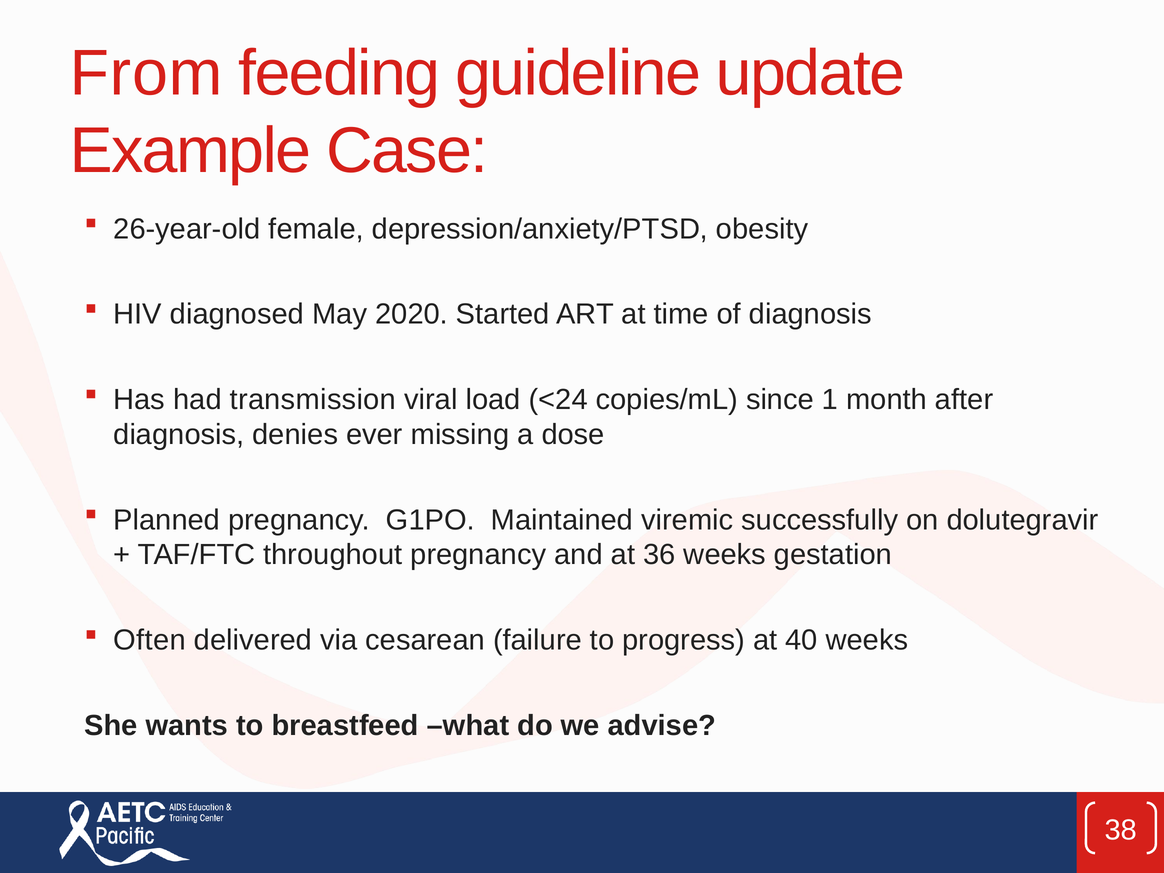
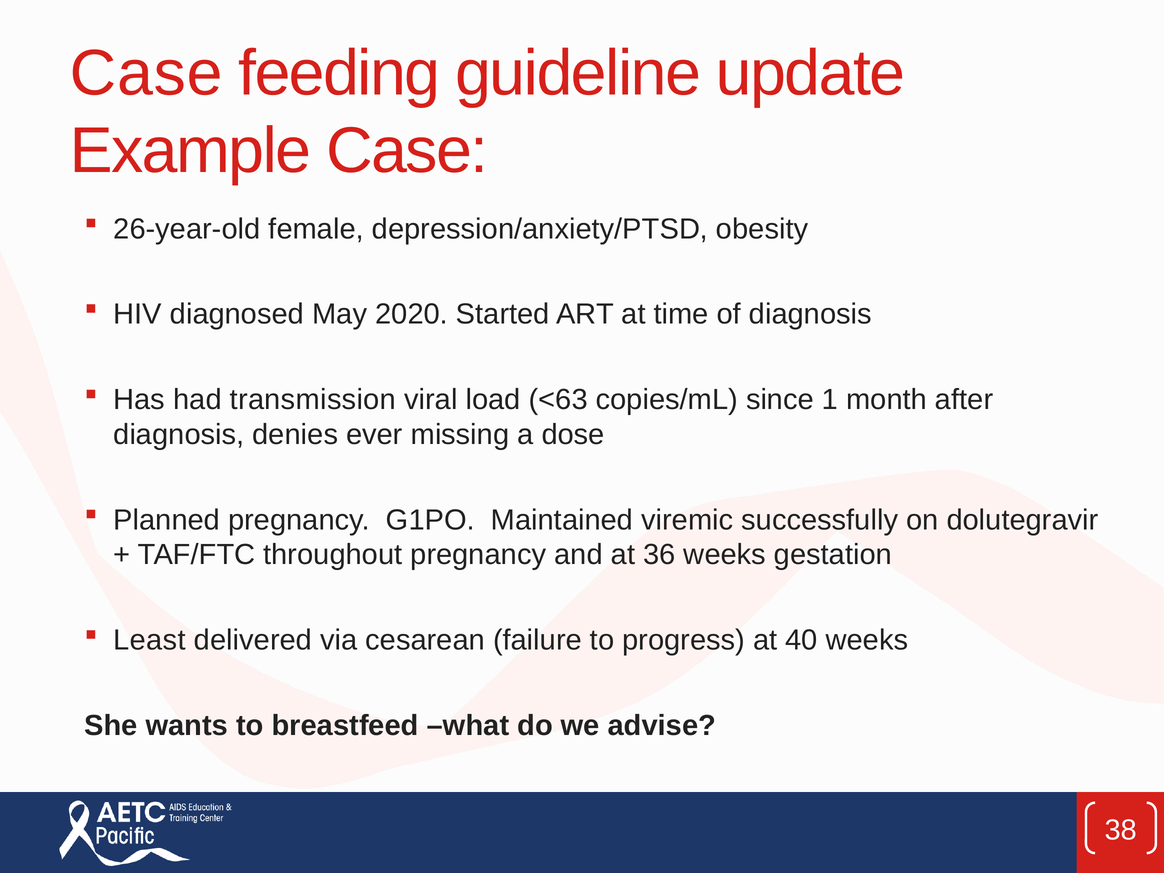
From: From -> Case (146, 73)
<24: <24 -> <63 (558, 400)
Often: Often -> Least (150, 640)
